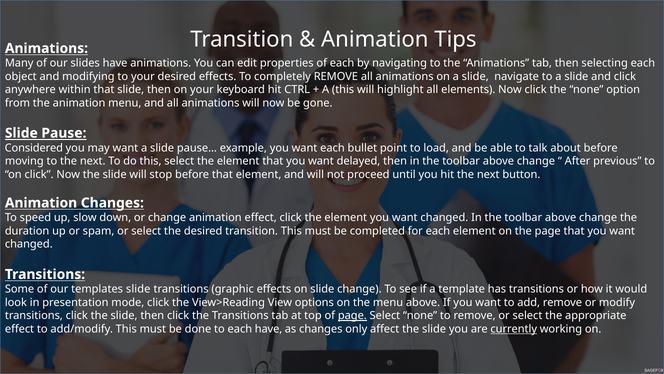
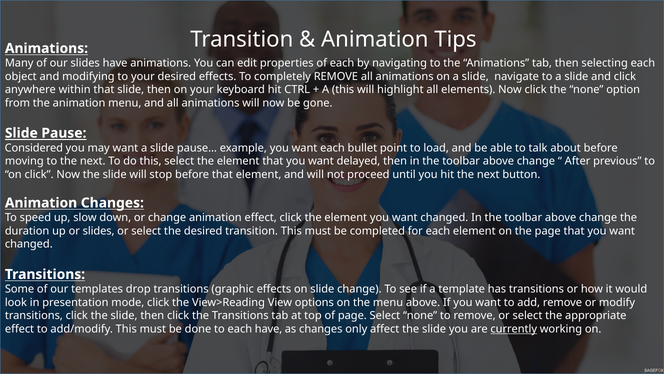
or spam: spam -> slides (99, 231)
templates slide: slide -> drop (138, 289)
page underline: present -> none (352, 315)
